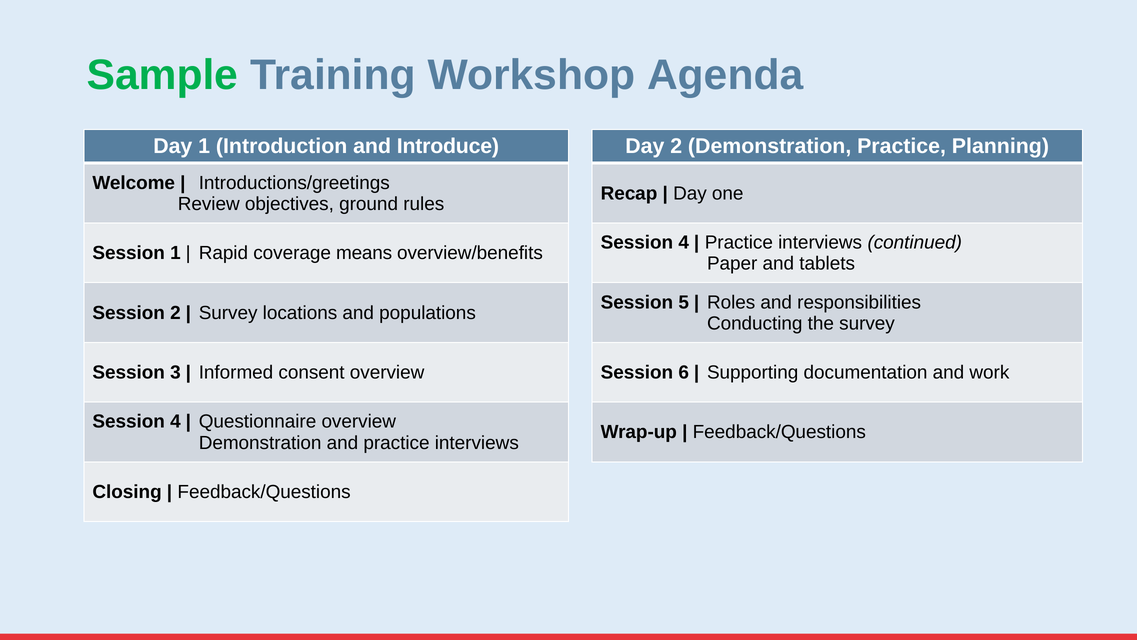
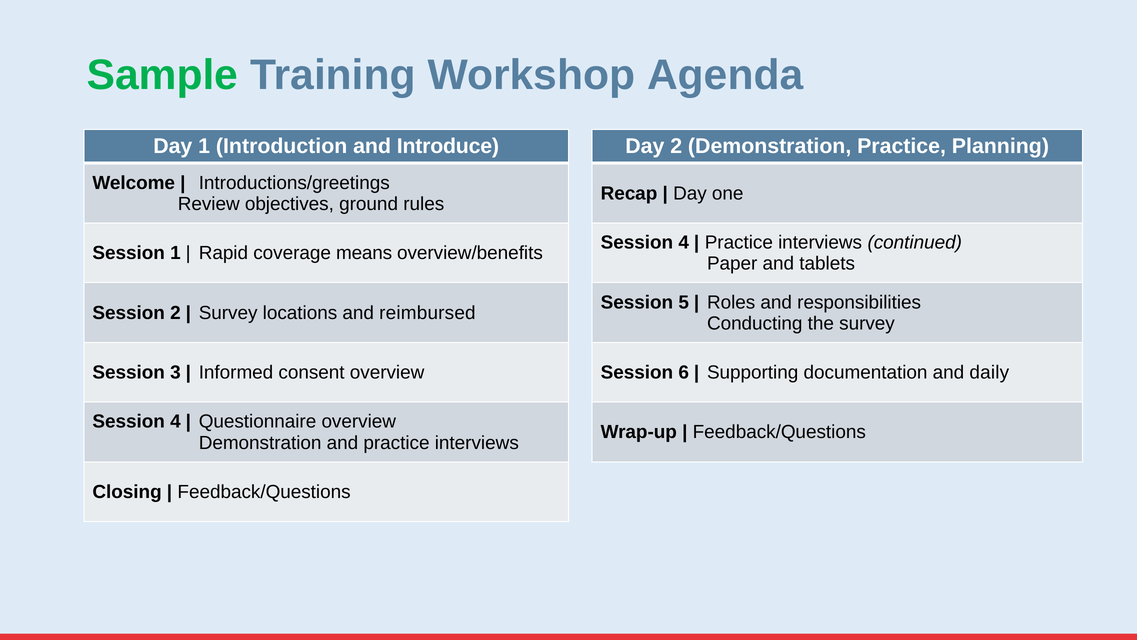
populations: populations -> reimbursed (427, 313)
work: work -> daily (989, 372)
